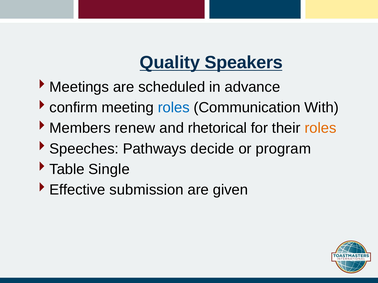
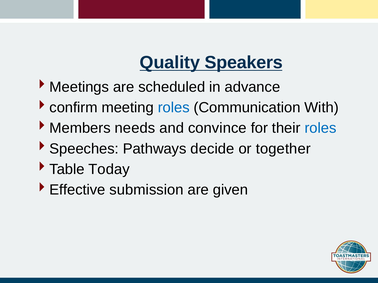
renew: renew -> needs (135, 128)
rhetorical: rhetorical -> convince (217, 128)
roles colour: orange -> blue (320, 128)
program: program -> together (283, 149)
Single: Single -> Today (109, 170)
